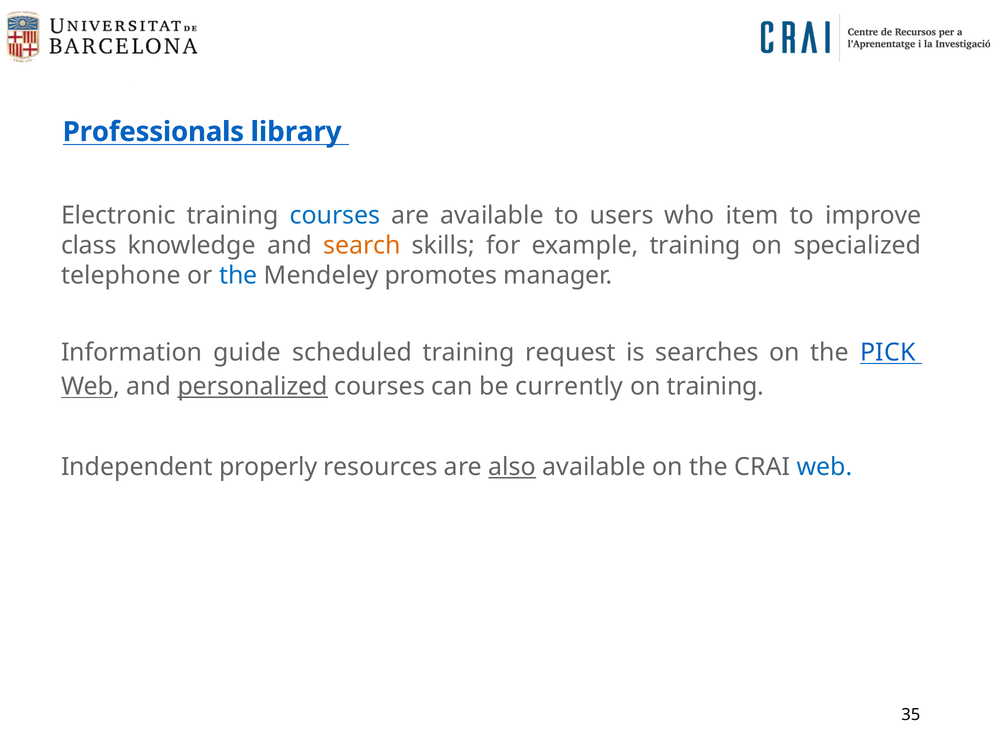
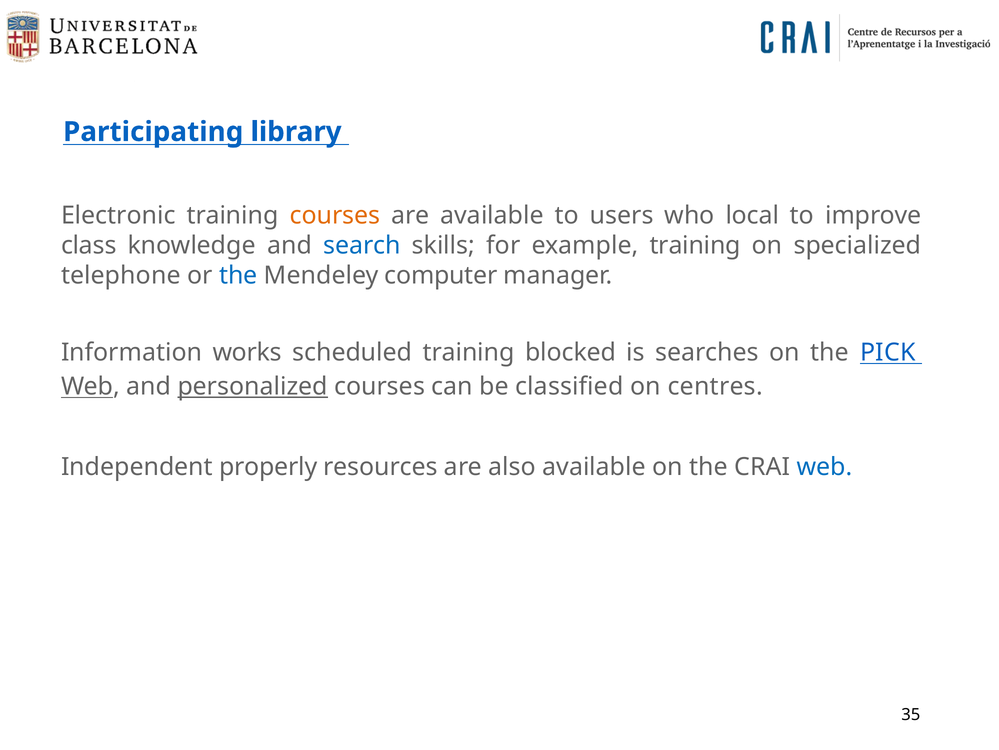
Professionals: Professionals -> Participating (153, 132)
courses colour: blue -> orange (335, 215)
item: item -> local (752, 215)
search colour: orange -> blue (362, 245)
promotes: promotes -> computer (441, 275)
guide: guide -> works (247, 352)
request: request -> blocked (571, 352)
currently: currently -> classified (569, 386)
on training: training -> centres (715, 386)
also underline: present -> none (512, 467)
